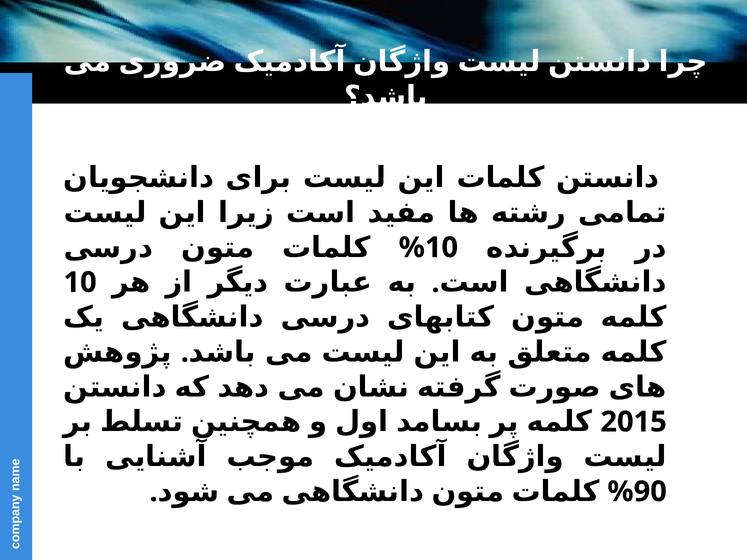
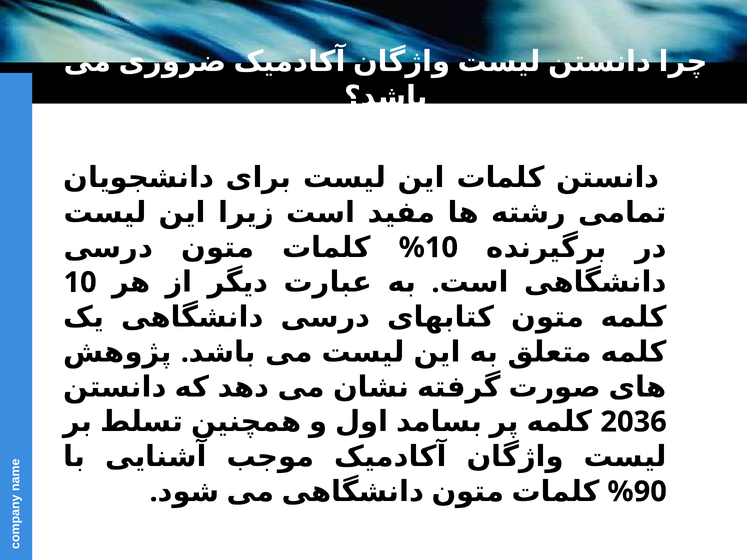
2015: 2015 -> 2036 (634, 422)
